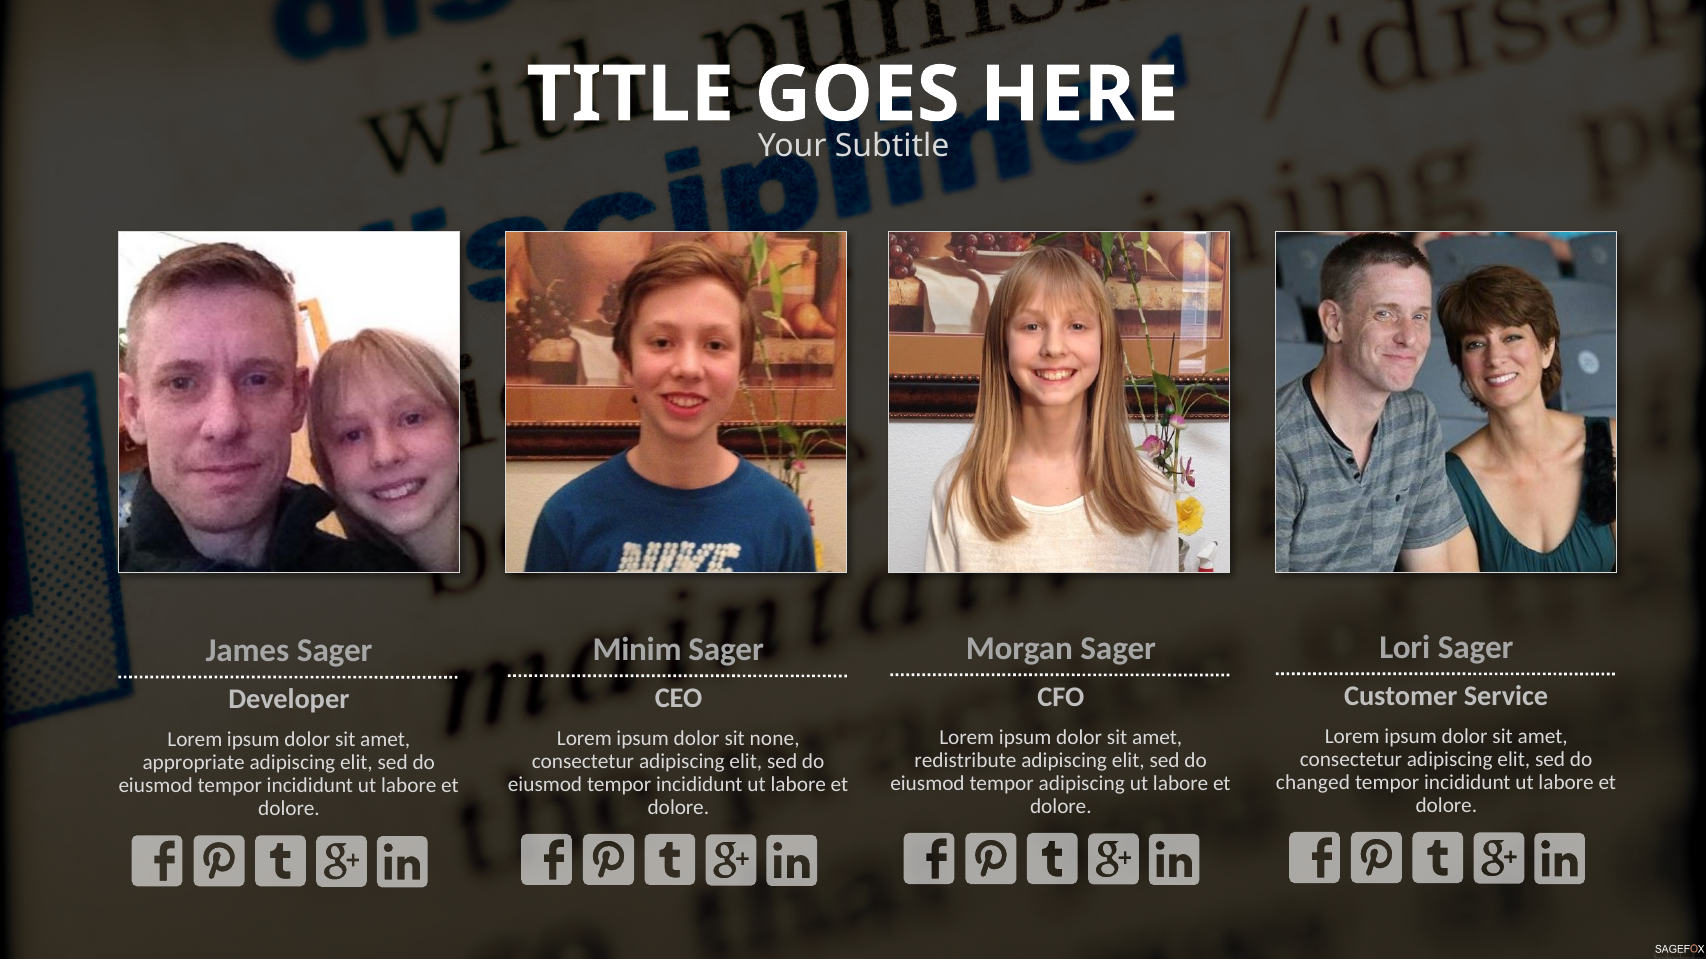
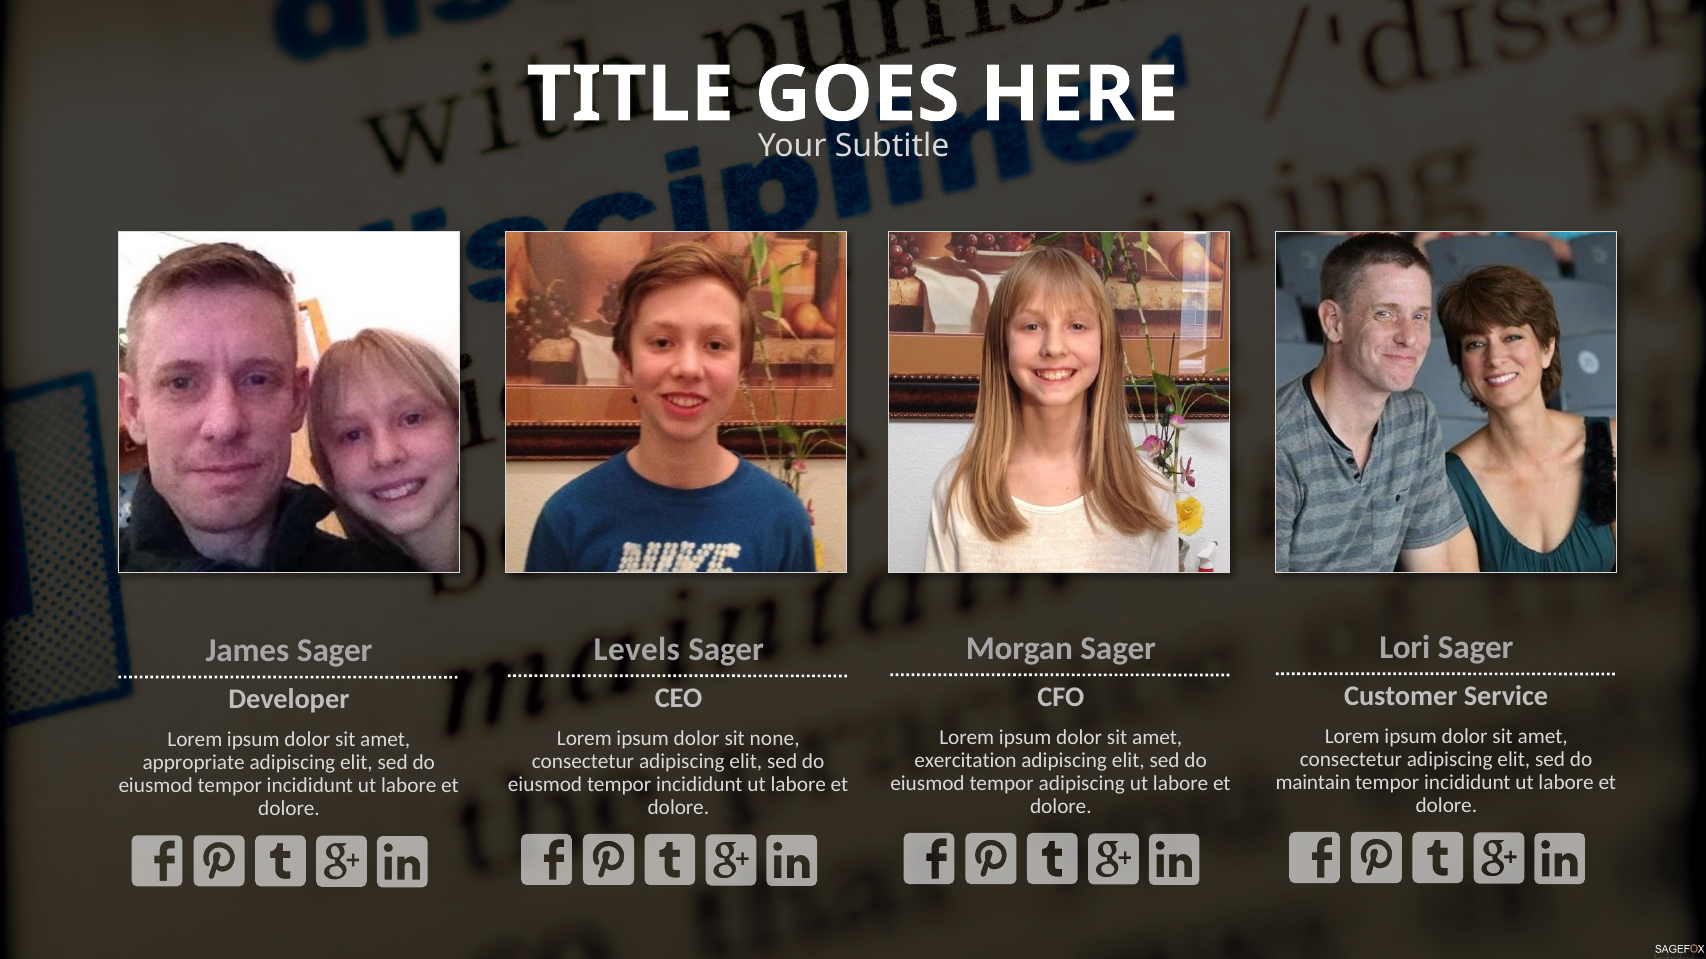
Minim: Minim -> Levels (637, 650)
redistribute: redistribute -> exercitation (966, 761)
changed: changed -> maintain (1313, 783)
